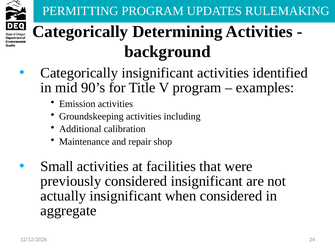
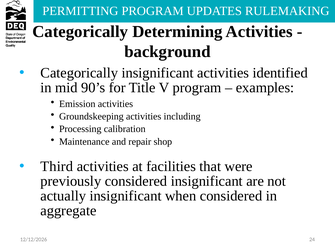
Additional: Additional -> Processing (80, 129)
Small: Small -> Third (57, 167)
